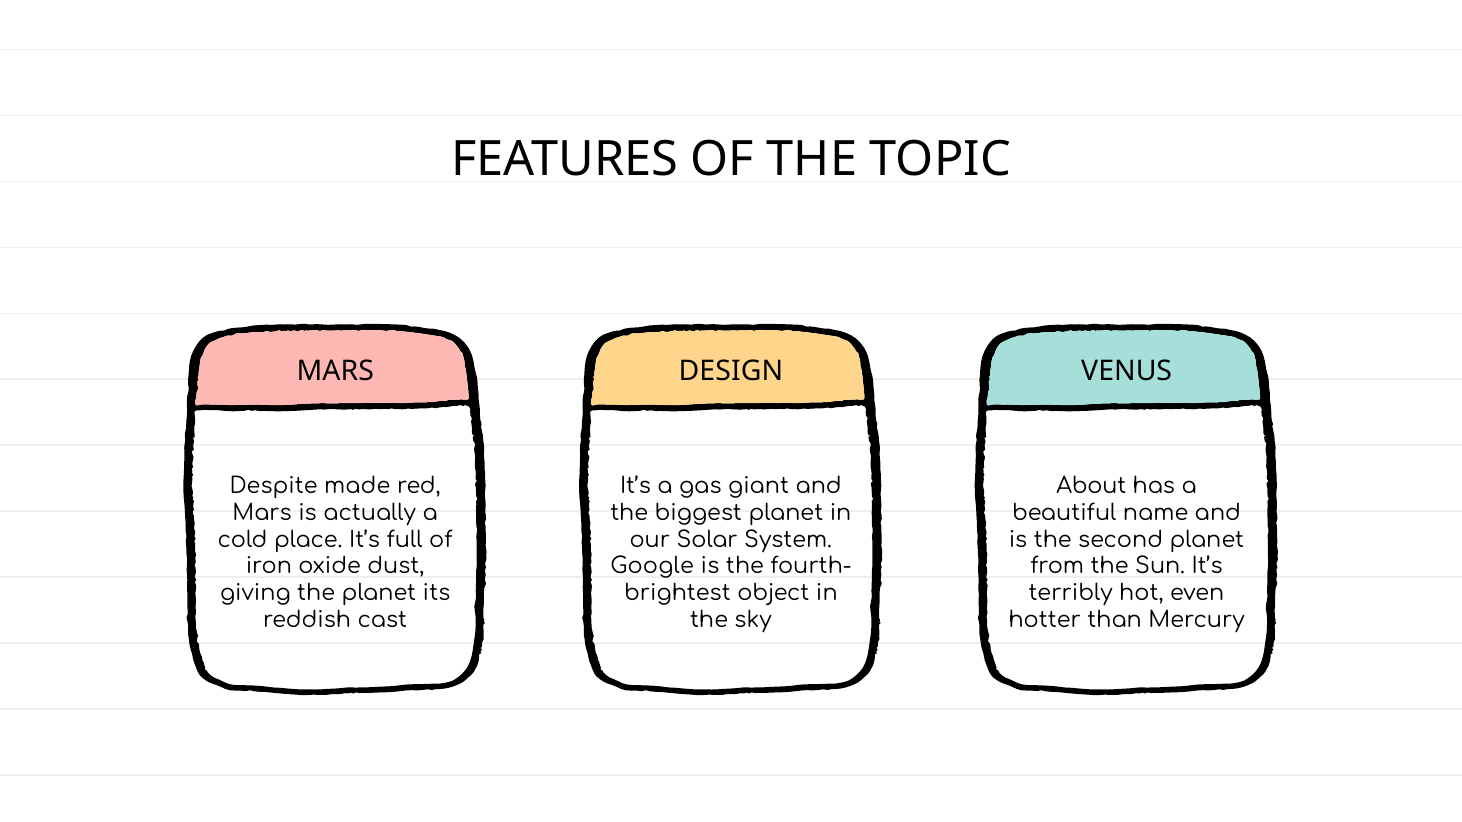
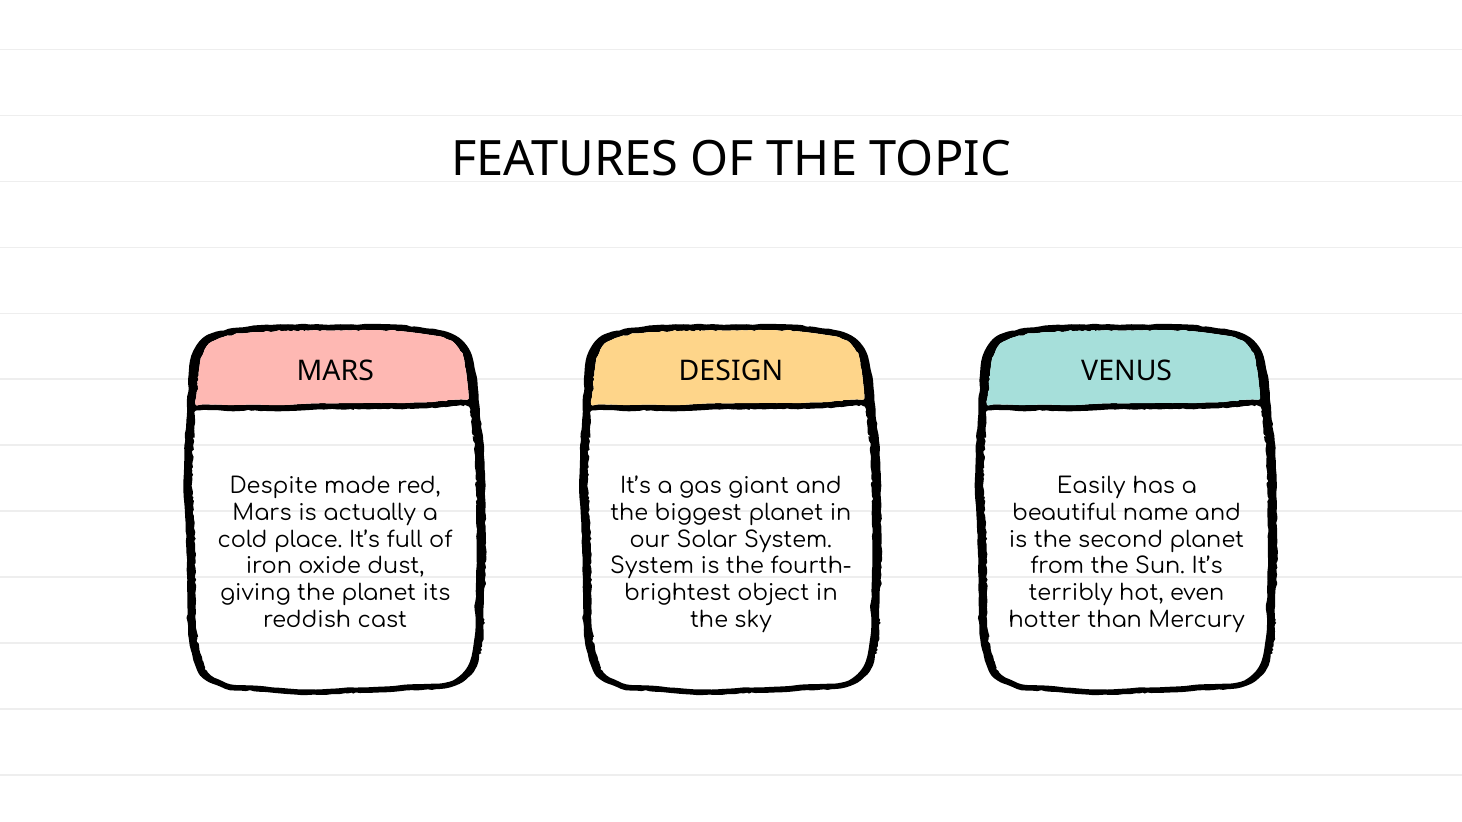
About: About -> Easily (1091, 486)
Google: Google -> System (652, 567)
